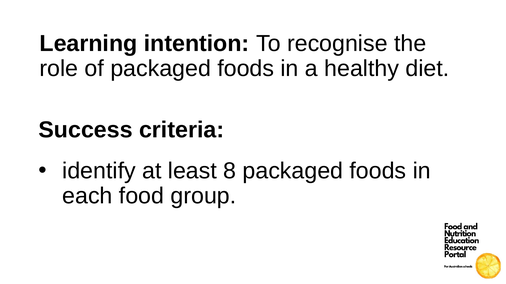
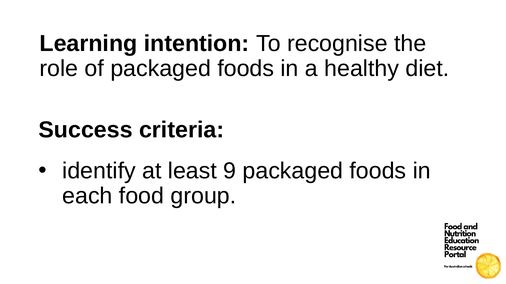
8: 8 -> 9 (230, 171)
